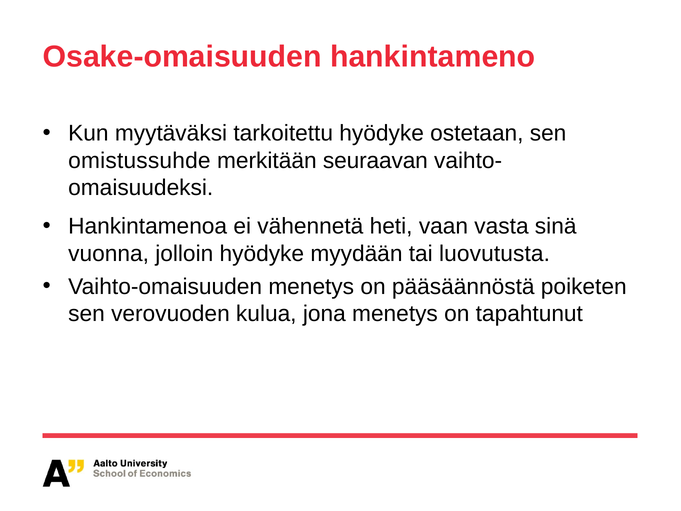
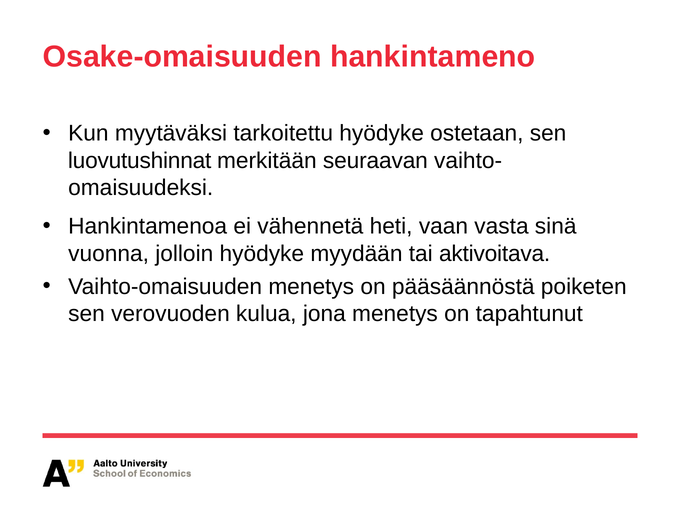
omistussuhde: omistussuhde -> luovutushinnat (140, 160)
luovutusta: luovutusta -> aktivoitava (495, 254)
